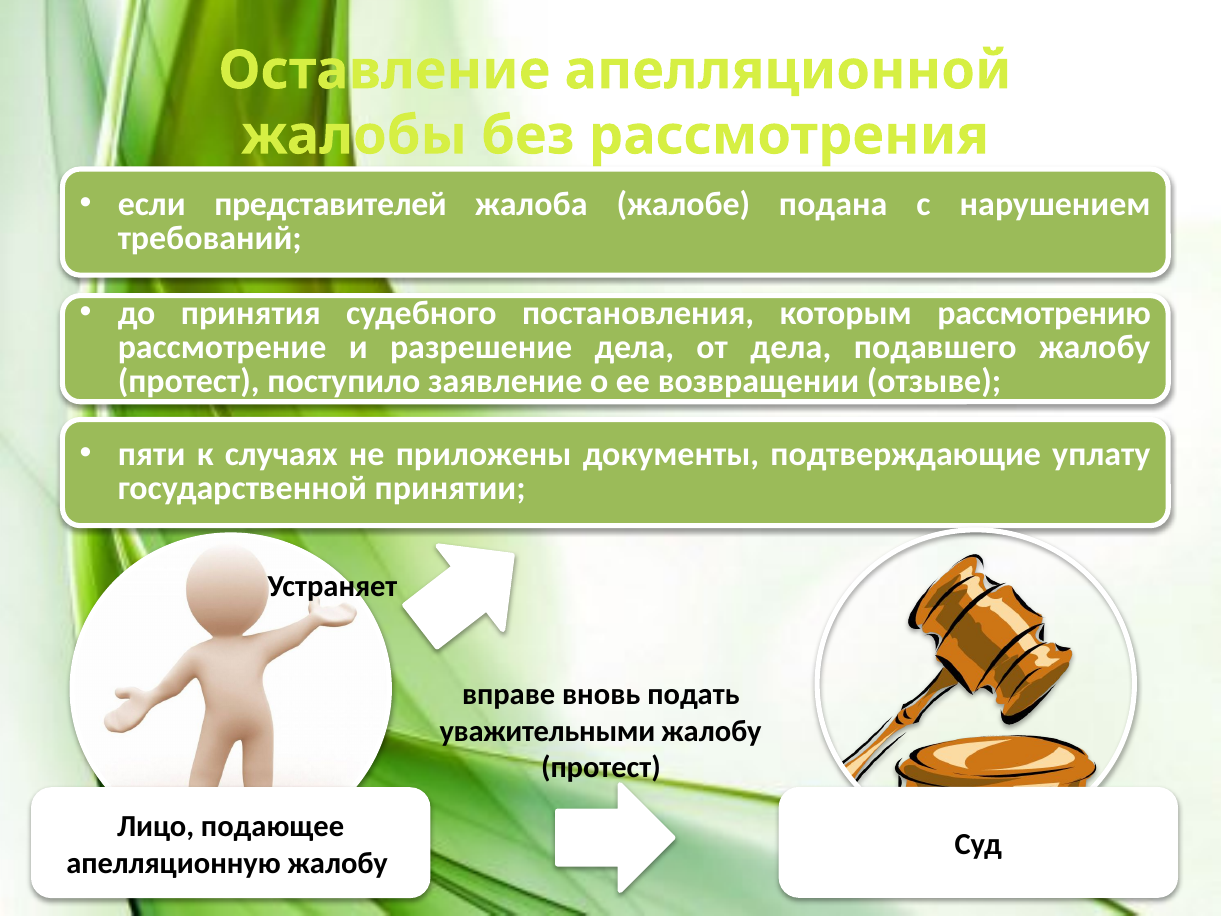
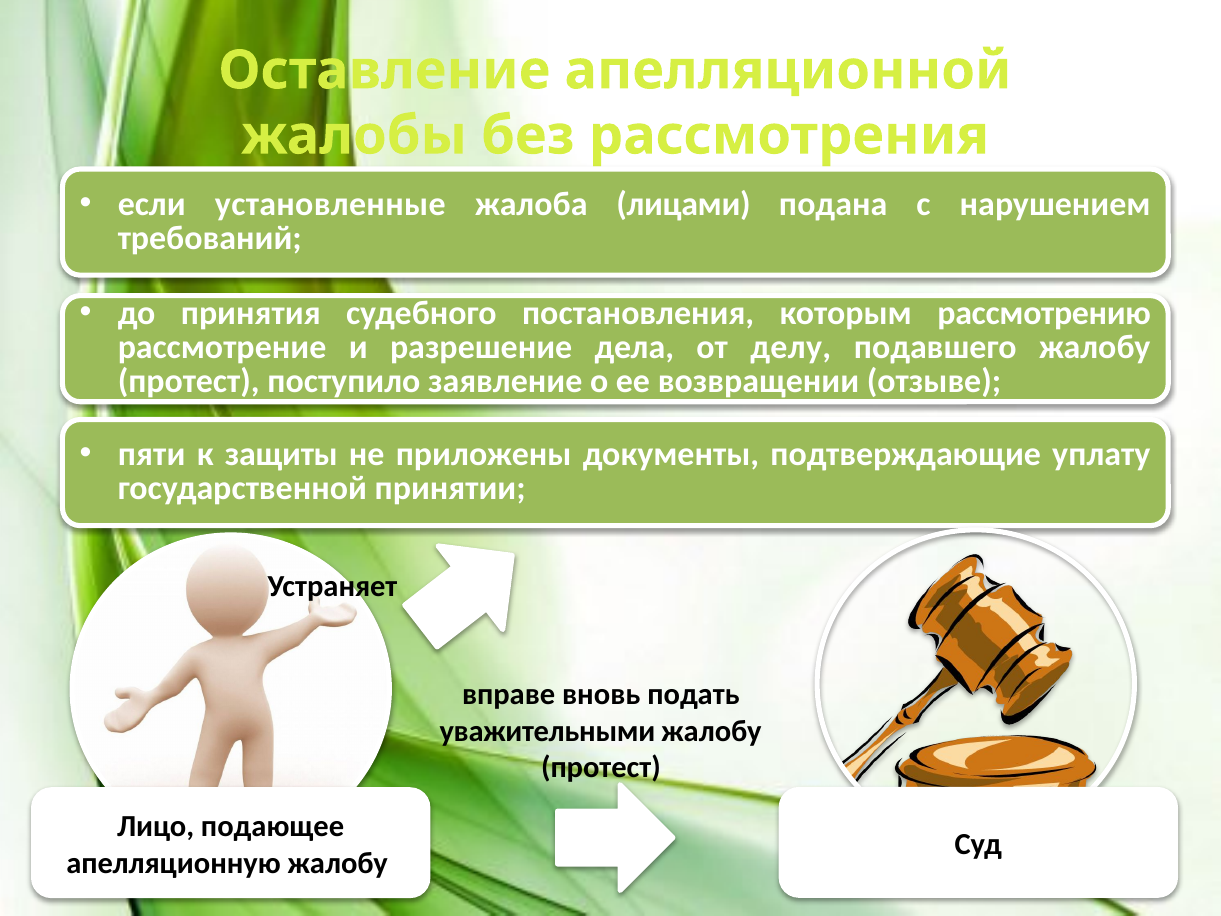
представителей: представителей -> установленные (330, 204)
жалобе: жалобе -> лицами (683, 204)
от дела: дела -> делу (791, 348)
случаях: случаях -> защиты (281, 454)
